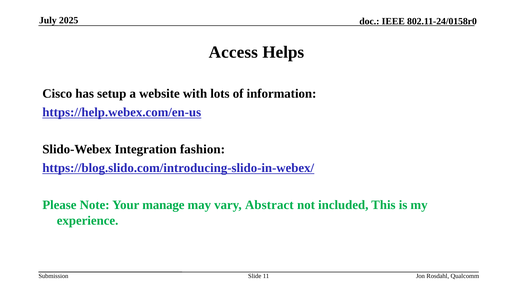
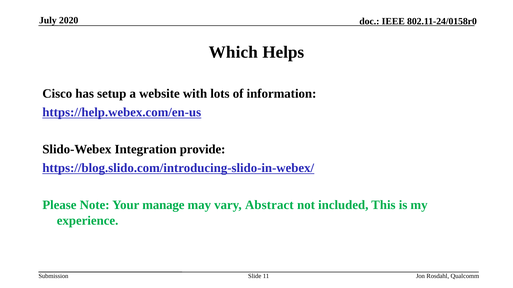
2025: 2025 -> 2020 (69, 20)
Access: Access -> Which (233, 52)
fashion: fashion -> provide (203, 150)
